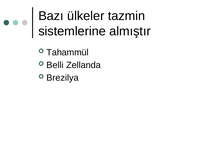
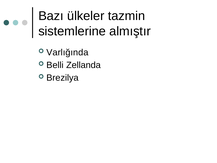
Tahammül: Tahammül -> Varlığında (67, 52)
